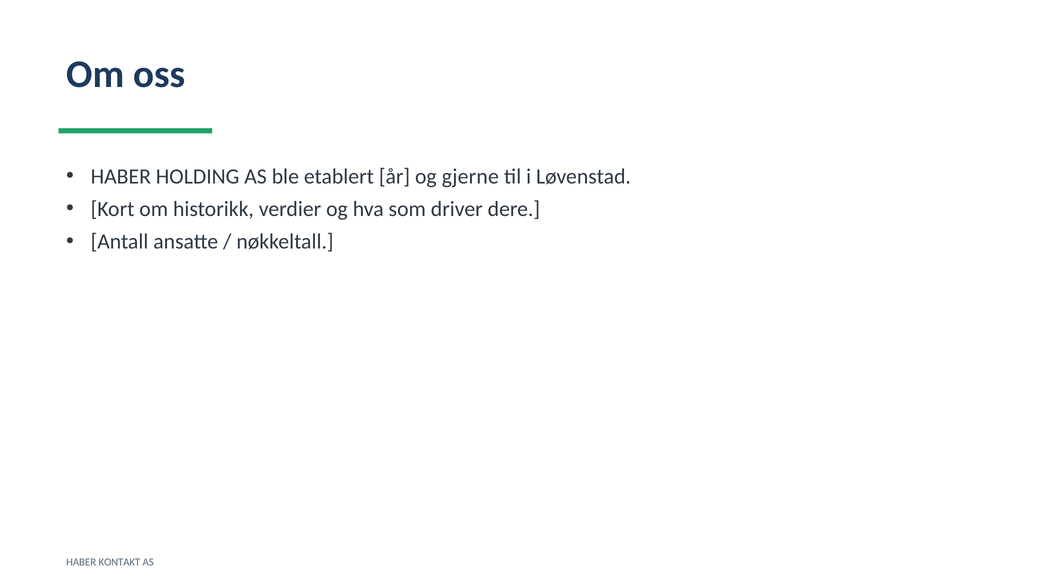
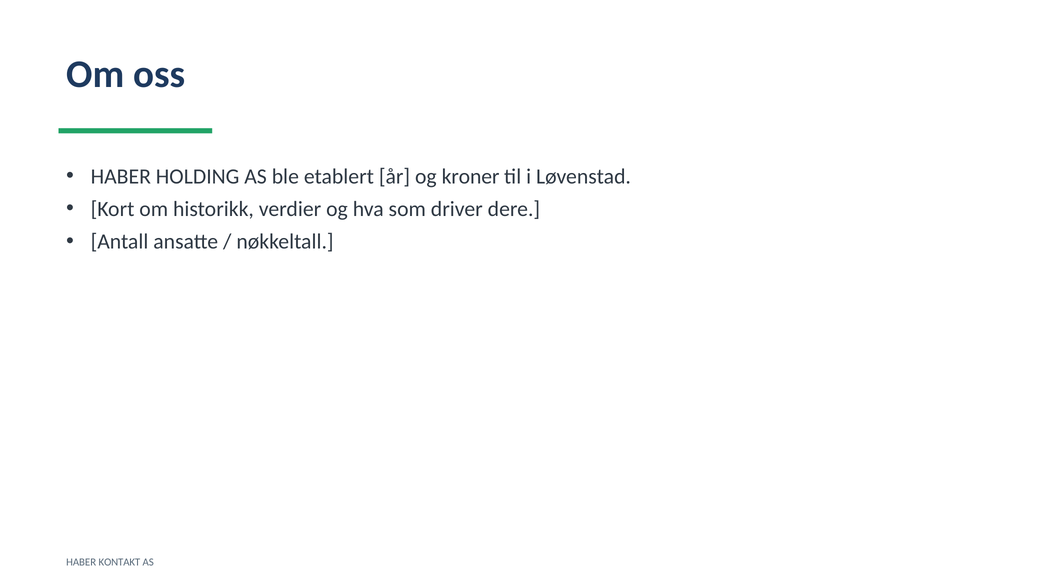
gjerne: gjerne -> kroner (471, 176)
